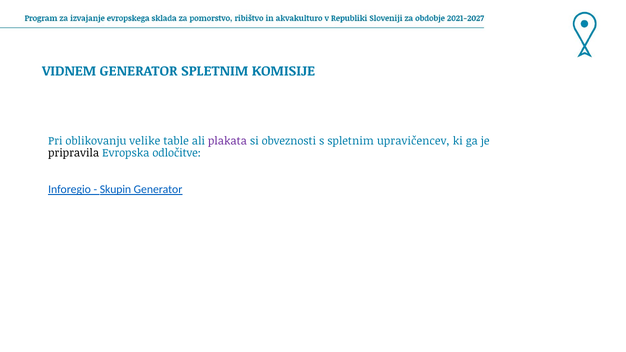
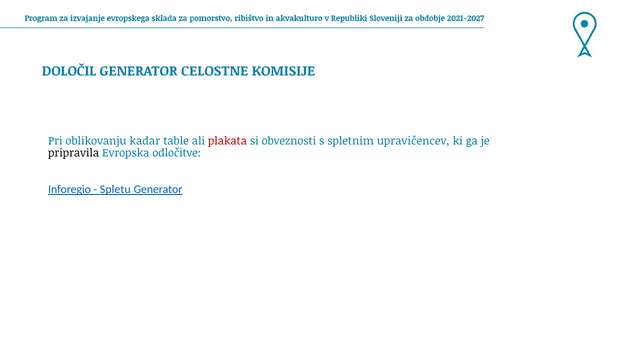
VIDNEM: VIDNEM -> DOLOČIL (69, 71)
GENERATOR SPLETNIM: SPLETNIM -> CELOSTNE (215, 71)
velike: velike -> kadar (145, 141)
plakata colour: purple -> red (227, 141)
Skupin: Skupin -> Spletu (115, 189)
